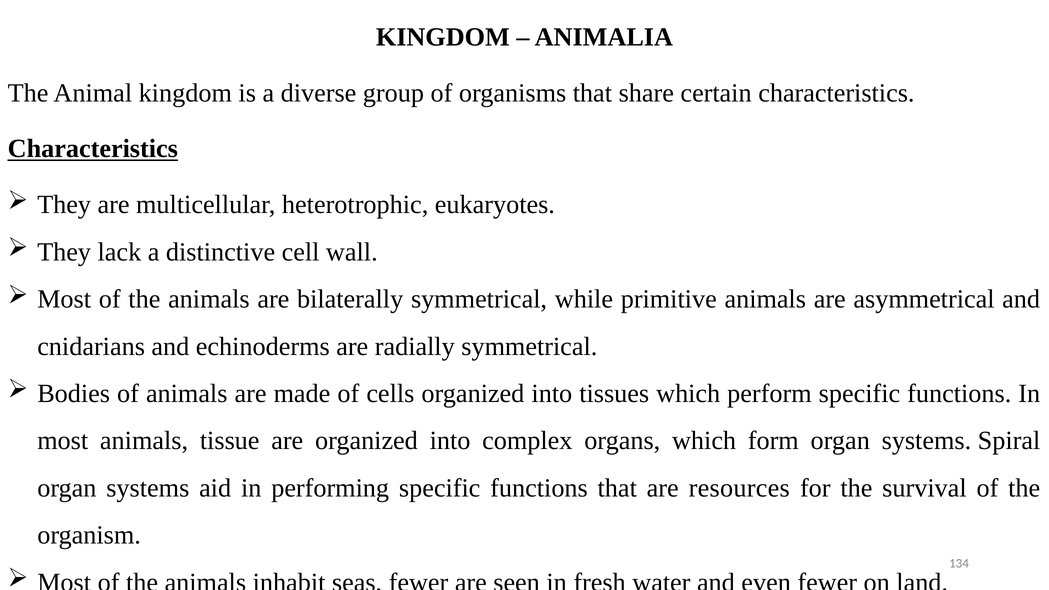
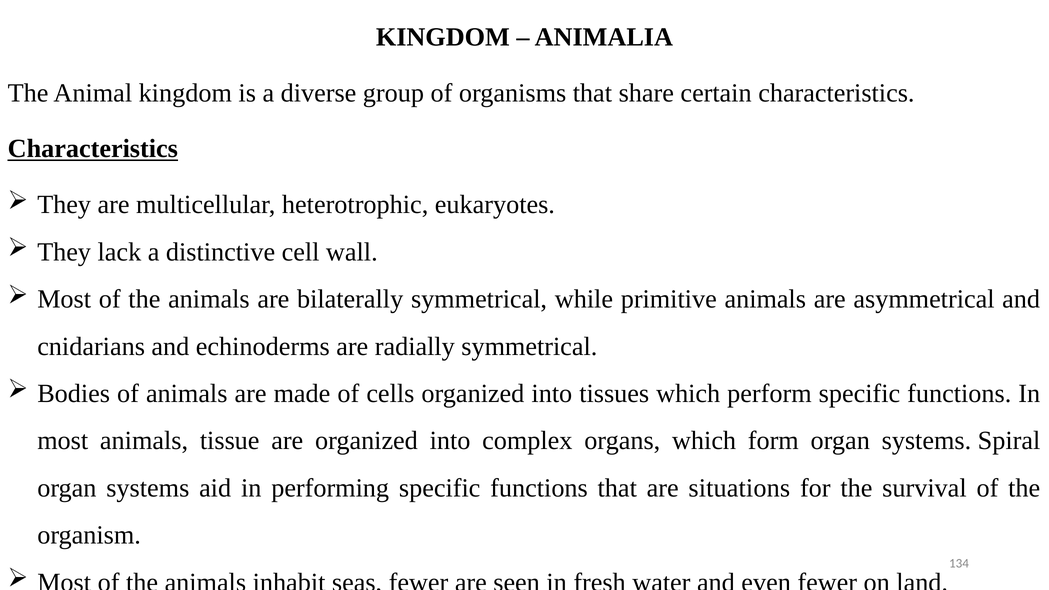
resources: resources -> situations (739, 488)
